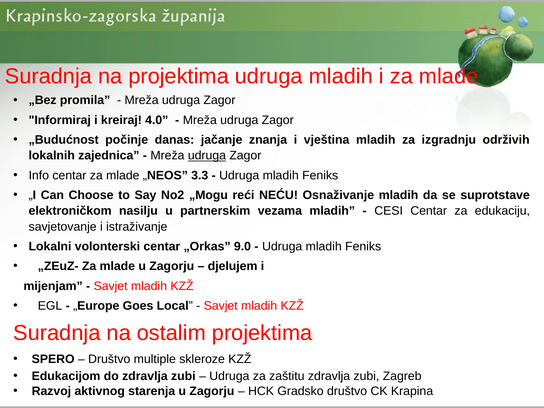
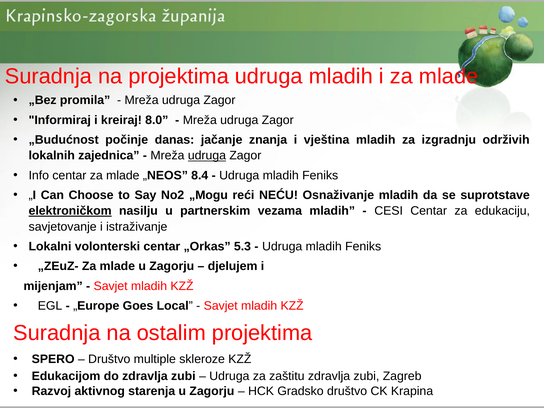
4.0: 4.0 -> 8.0 (157, 120)
3.3: 3.3 -> 8.4 (200, 176)
elektroničkom underline: none -> present (70, 211)
9.0: 9.0 -> 5.3 (242, 247)
